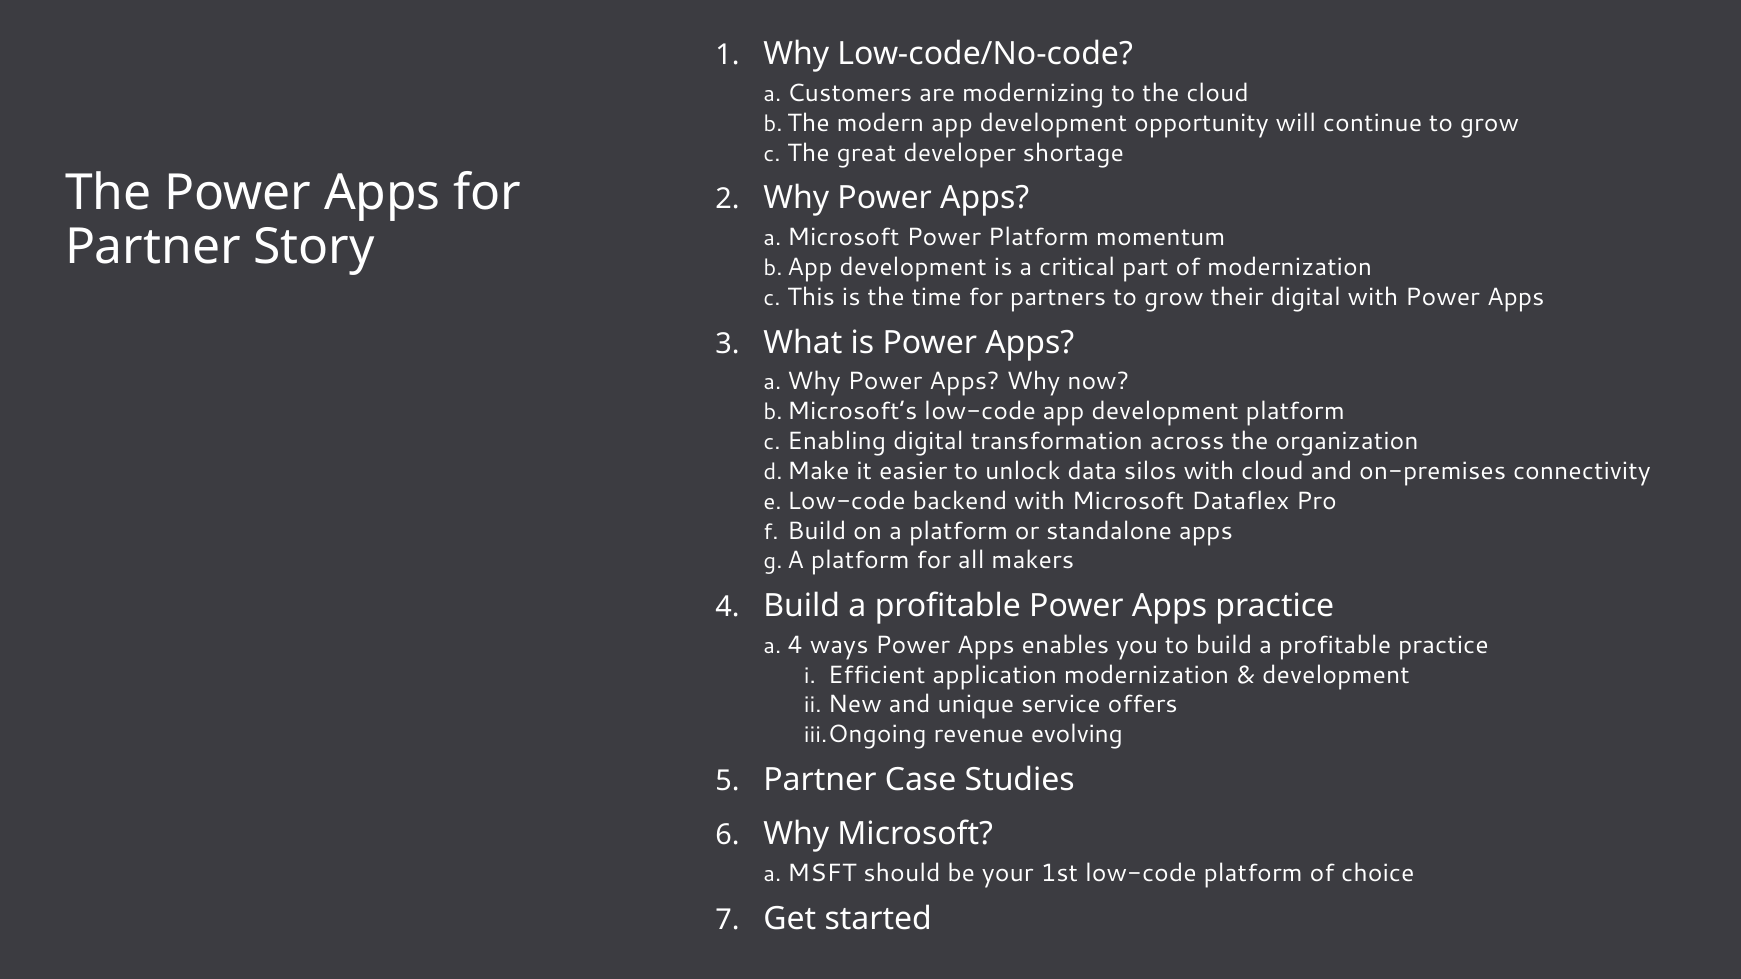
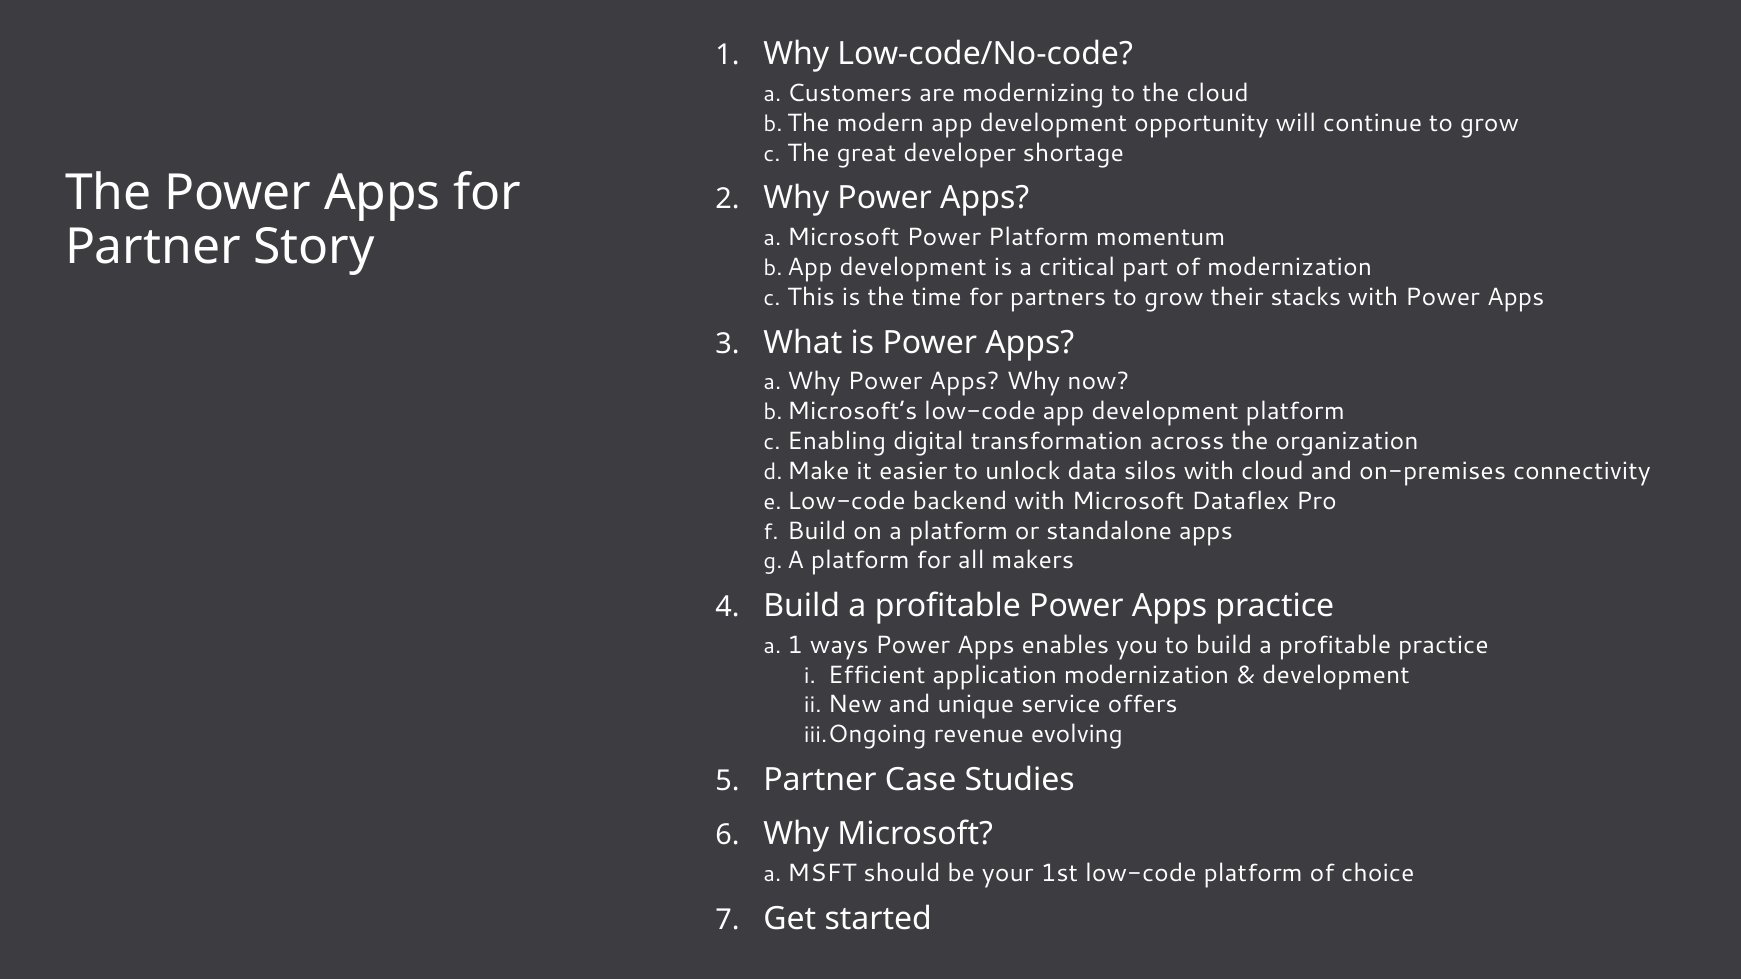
their digital: digital -> stacks (1306, 297)
a 4: 4 -> 1 (795, 645)
